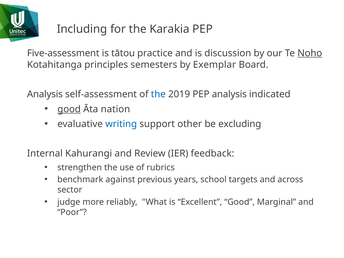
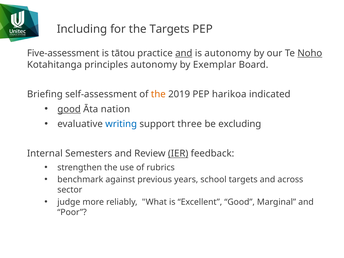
the Karakia: Karakia -> Targets (170, 29)
and underline: none -> present (184, 53)
is discussion: discussion -> autonomy (228, 53)
principles semesters: semesters -> autonomy (154, 65)
Analysis: Analysis -> Briefing (45, 94)
the colour: blue -> orange (158, 94)
PEP analysis: analysis -> harikoa (229, 94)
other: other -> three (190, 124)
Kahurangi: Kahurangi -> Semesters (89, 154)
IER underline: none -> present (178, 154)
